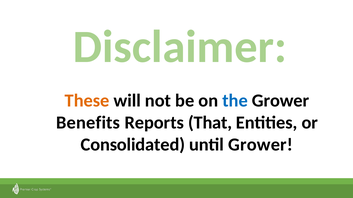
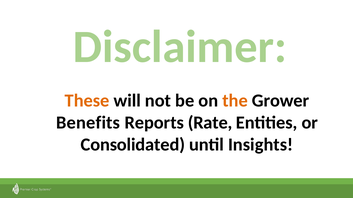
the colour: blue -> orange (235, 101)
That: That -> Rate (210, 123)
until Grower: Grower -> Insights (261, 145)
